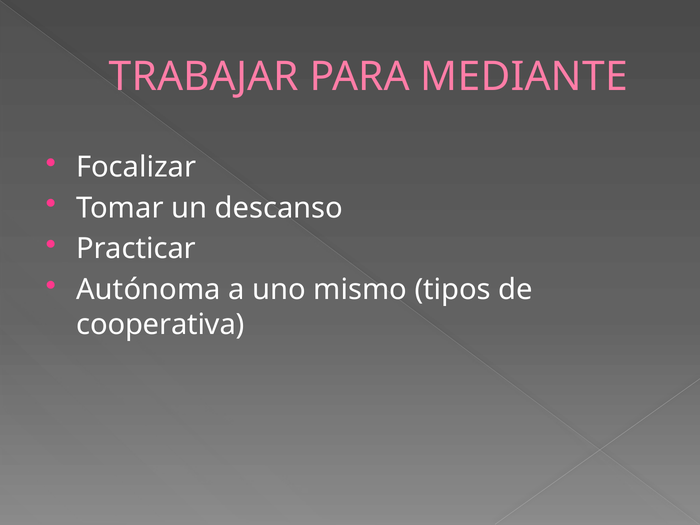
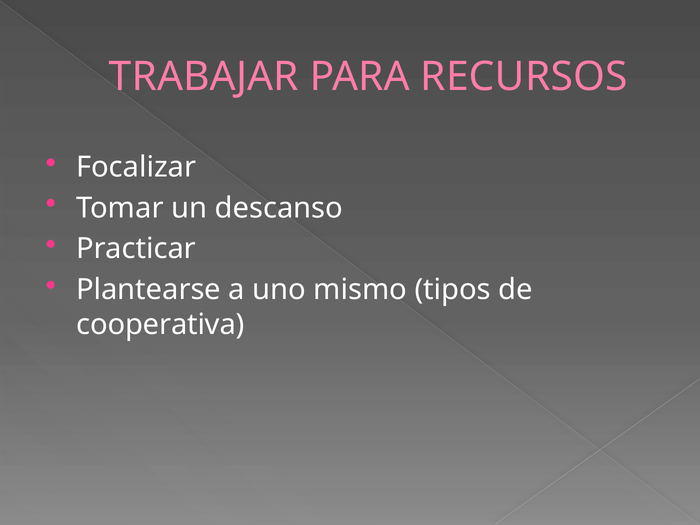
MEDIANTE: MEDIANTE -> RECURSOS (524, 77)
Autónoma: Autónoma -> Plantearse (149, 290)
